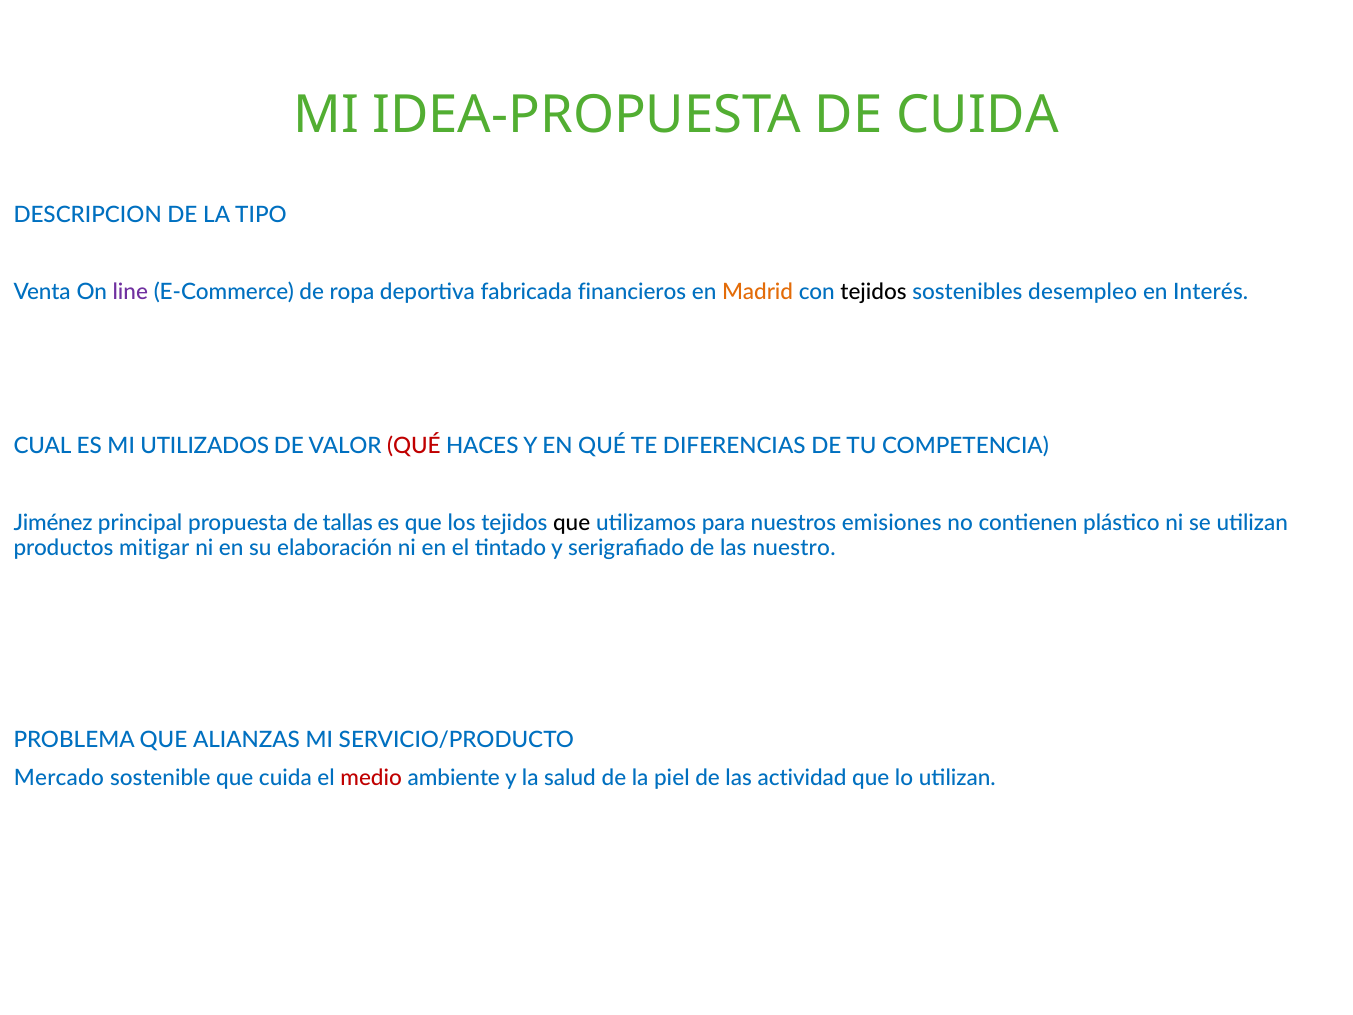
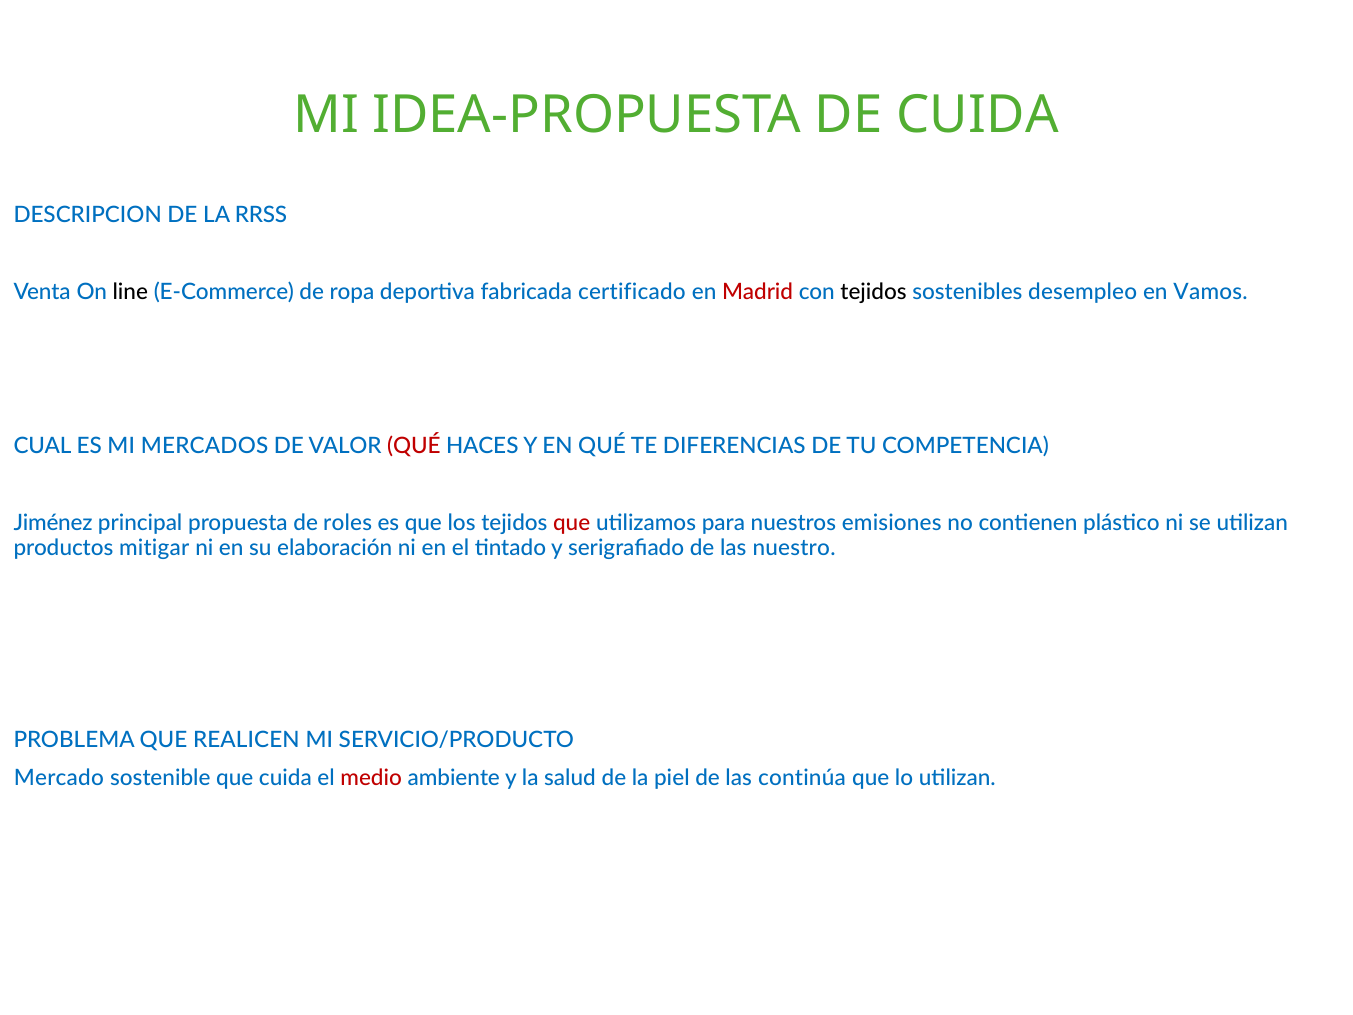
TIPO: TIPO -> RRSS (261, 215)
line colour: purple -> black (130, 292)
financieros: financieros -> certificado (632, 292)
Madrid colour: orange -> red (758, 292)
Interés: Interés -> Vamos (1211, 292)
UTILIZADOS: UTILIZADOS -> MERCADOS (205, 446)
tallas: tallas -> roles (348, 523)
que colour: black -> red (572, 523)
ALIANZAS: ALIANZAS -> REALICEN (246, 740)
actividad: actividad -> continúa (802, 778)
